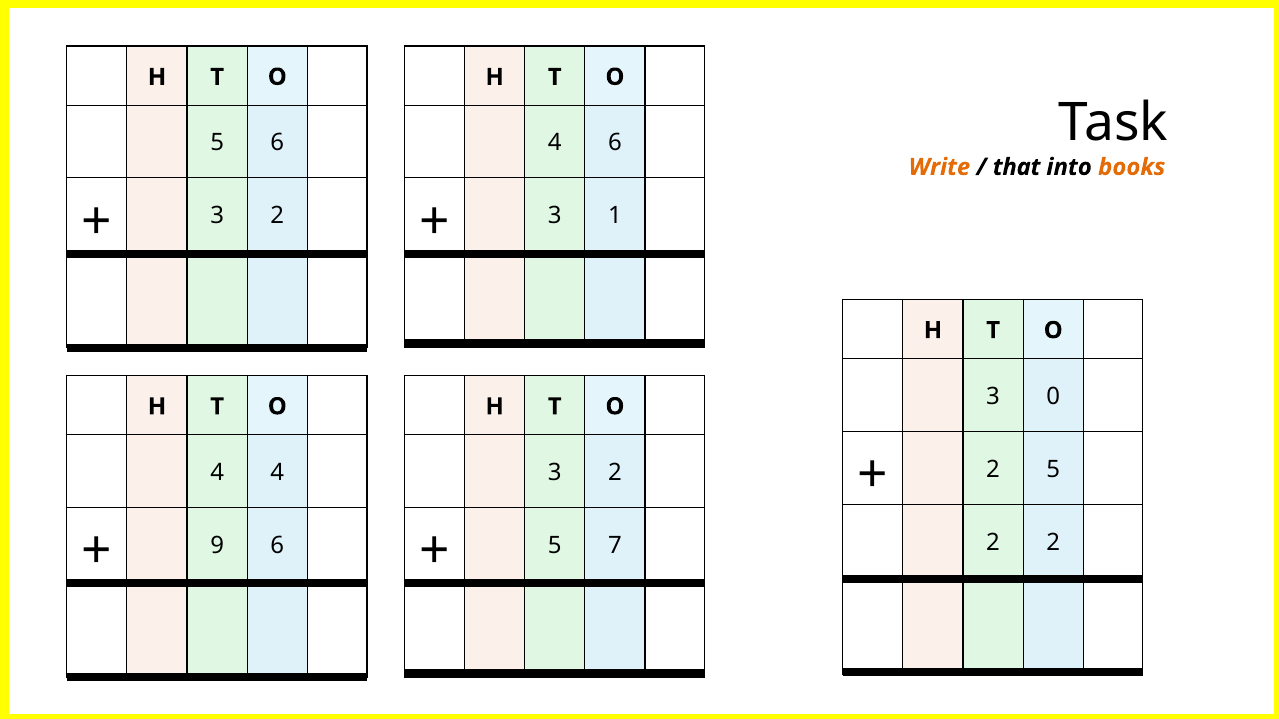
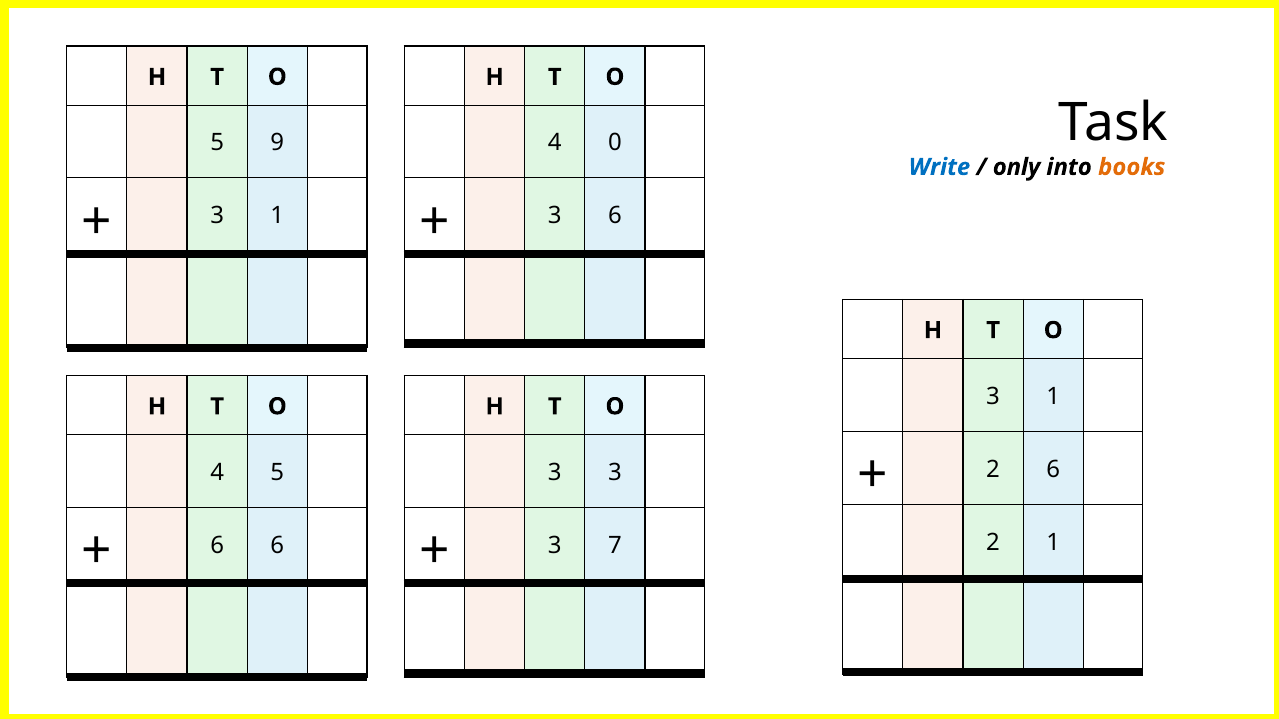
5 6: 6 -> 9 (277, 143)
4 6: 6 -> 0 (615, 143)
Write colour: orange -> blue (939, 167)
that: that -> only (1017, 167)
2: 2 -> 1 (277, 216)
3 1: 1 -> 6 (615, 216)
0: 0 -> 1 (1053, 396)
2 5: 5 -> 6 (1053, 470)
4 4: 4 -> 5 (277, 473)
2: 2 -> 3 (615, 473)
2 2: 2 -> 1 (1053, 543)
9: 9 -> 6 (217, 546)
5: 5 -> 3 (555, 546)
